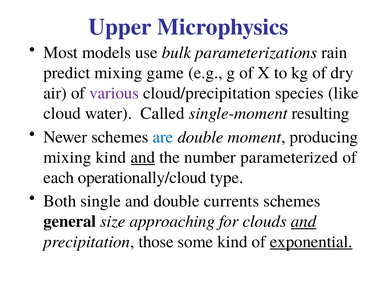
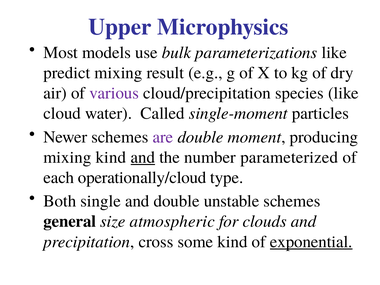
parameterizations rain: rain -> like (334, 52)
game: game -> result (165, 73)
resulting: resulting -> particles (320, 113)
are colour: blue -> purple (163, 137)
currents: currents -> unstable (232, 201)
approaching: approaching -> atmospheric (172, 221)
and underline: present -> none (304, 221)
those: those -> cross (156, 242)
